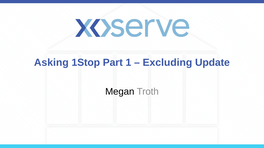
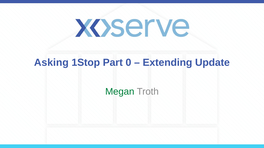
1: 1 -> 0 (128, 63)
Excluding: Excluding -> Extending (167, 63)
Megan colour: black -> green (120, 92)
